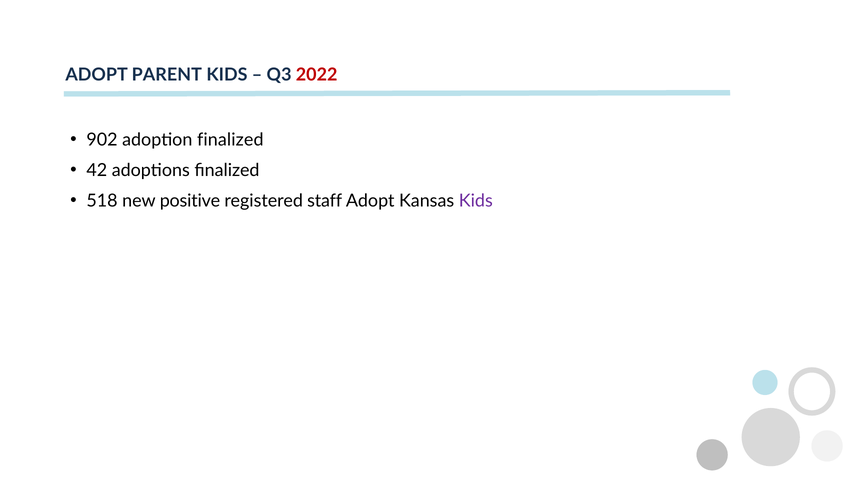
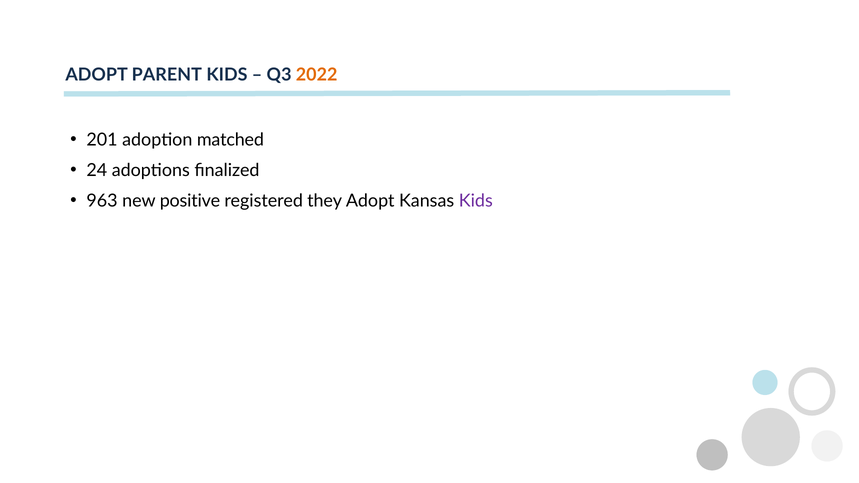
2022 colour: red -> orange (317, 75)
902: 902 -> 201 (102, 140)
adoption finalized: finalized -> matched (230, 140)
42: 42 -> 24 (97, 170)
518: 518 -> 963 (102, 201)
staff: staff -> they (325, 201)
